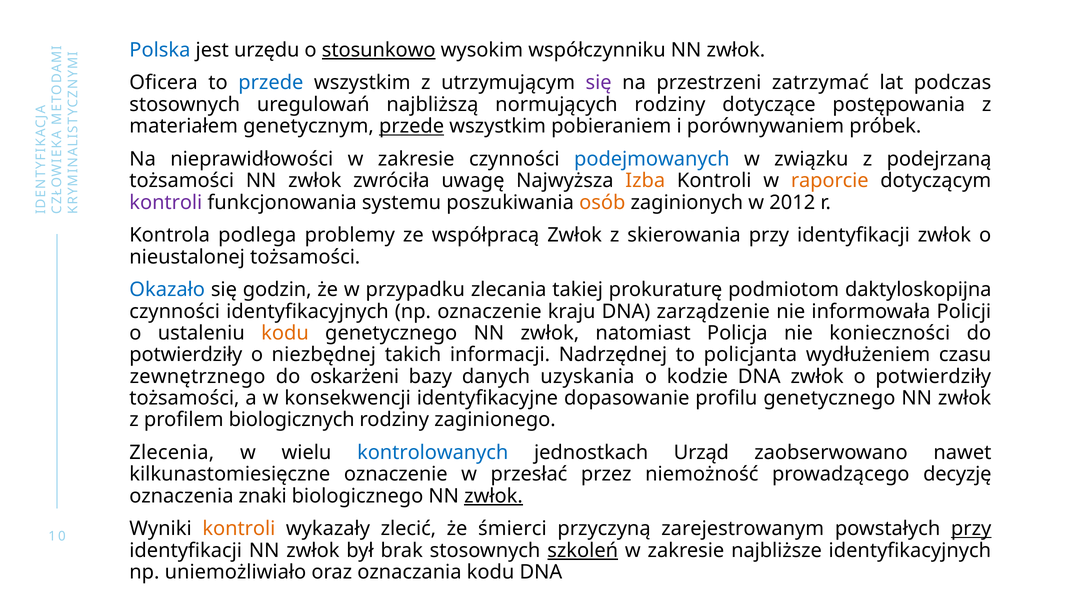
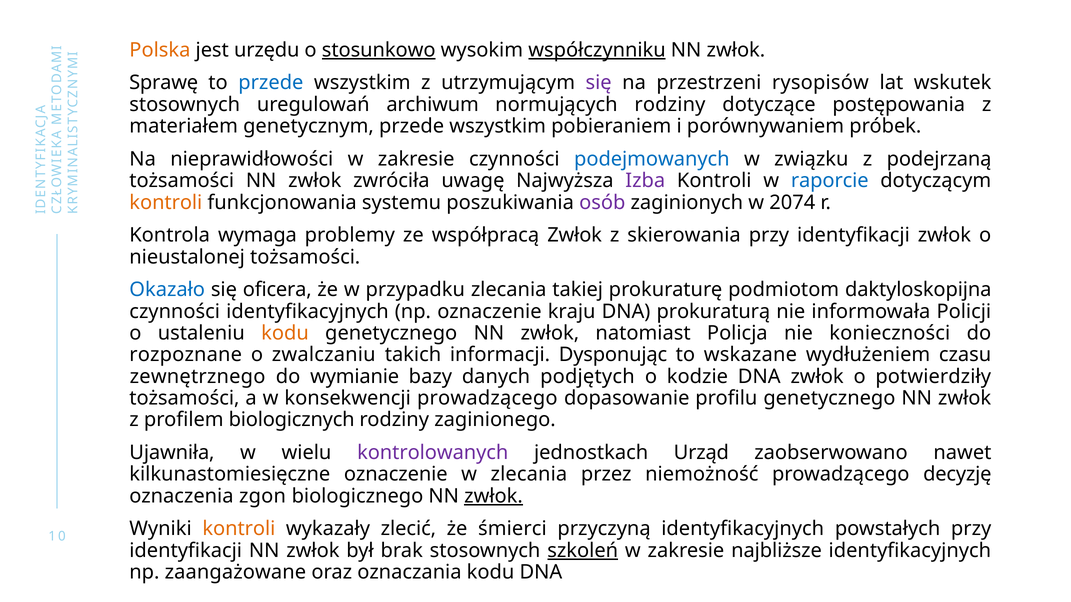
Polska colour: blue -> orange (160, 50)
współczynniku underline: none -> present (597, 50)
Oficera: Oficera -> Sprawę (164, 83)
zatrzymać: zatrzymać -> rysopisów (820, 83)
podczas: podczas -> wskutek (953, 83)
najbliższą: najbliższą -> archiwum (433, 105)
przede underline: present -> none (412, 126)
Izba colour: orange -> purple (645, 181)
raporcie colour: orange -> blue (830, 181)
kontroli colour: purple -> orange (166, 203)
osób colour: orange -> purple (602, 203)
2012: 2012 -> 2074 (792, 203)
podlega: podlega -> wymaga (257, 235)
godzin: godzin -> oficera (277, 290)
zarządzenie: zarządzenie -> prokuraturą (713, 312)
potwierdziły: potwierdziły -> rozpoznane (186, 355)
niezbędnej: niezbędnej -> zwalczaniu (324, 355)
Nadrzędnej: Nadrzędnej -> Dysponując (613, 355)
policjanta: policjanta -> wskazane (750, 355)
oskarżeni: oskarżeni -> wymianie (355, 377)
uzyskania: uzyskania -> podjętych (587, 377)
konsekwencji identyfikacyjne: identyfikacyjne -> prowadzącego (487, 398)
Zlecenia: Zlecenia -> Ujawniła (172, 453)
kontrolowanych colour: blue -> purple (433, 453)
w przesłać: przesłać -> zlecania (529, 475)
znaki: znaki -> zgon (262, 496)
przyczyną zarejestrowanym: zarejestrowanym -> identyfikacyjnych (743, 529)
przy underline: present -> none (971, 529)
uniemożliwiało: uniemożliwiało -> zaangażowane (235, 573)
